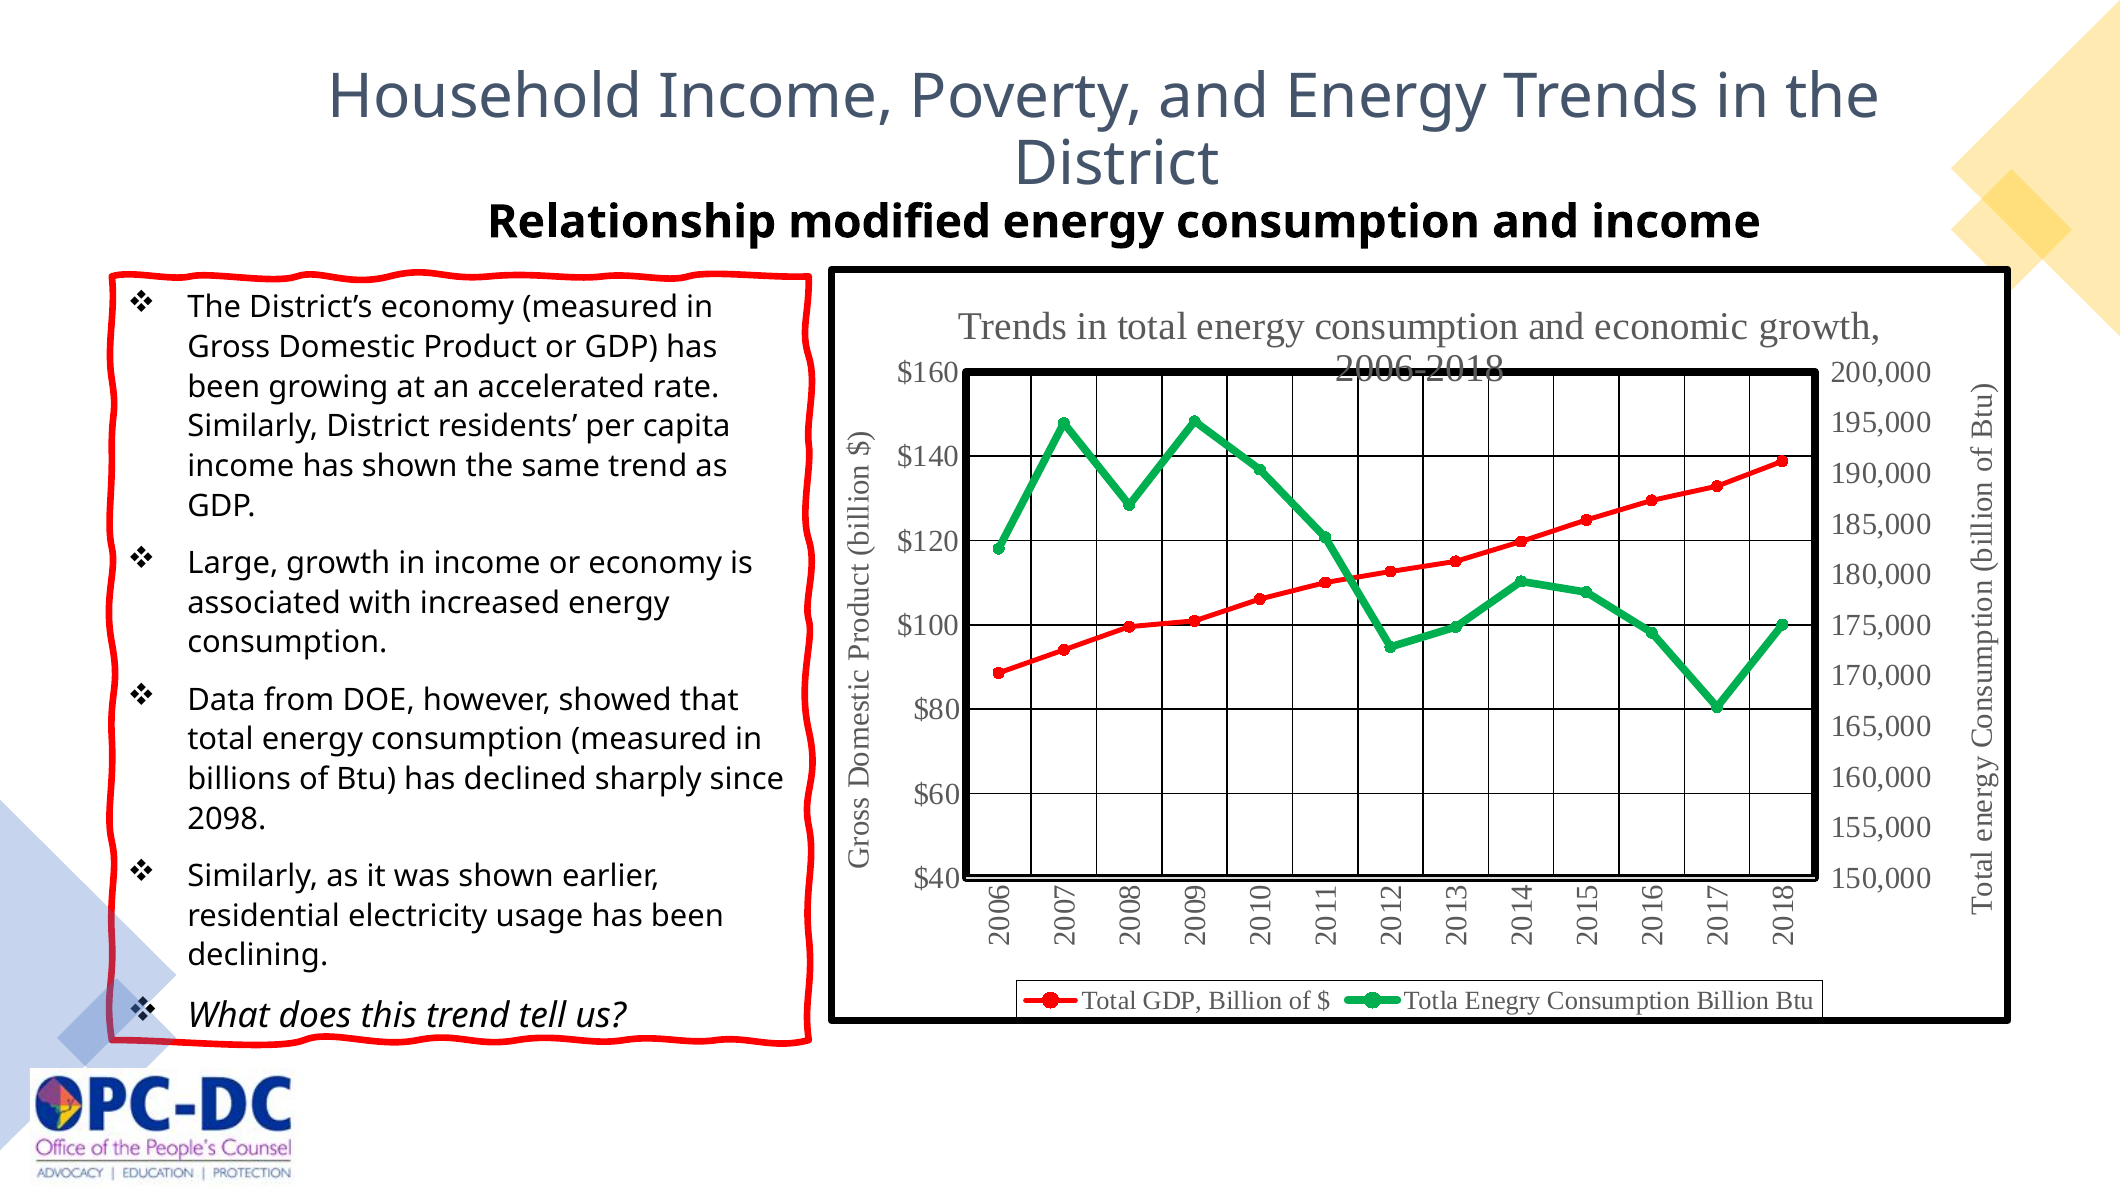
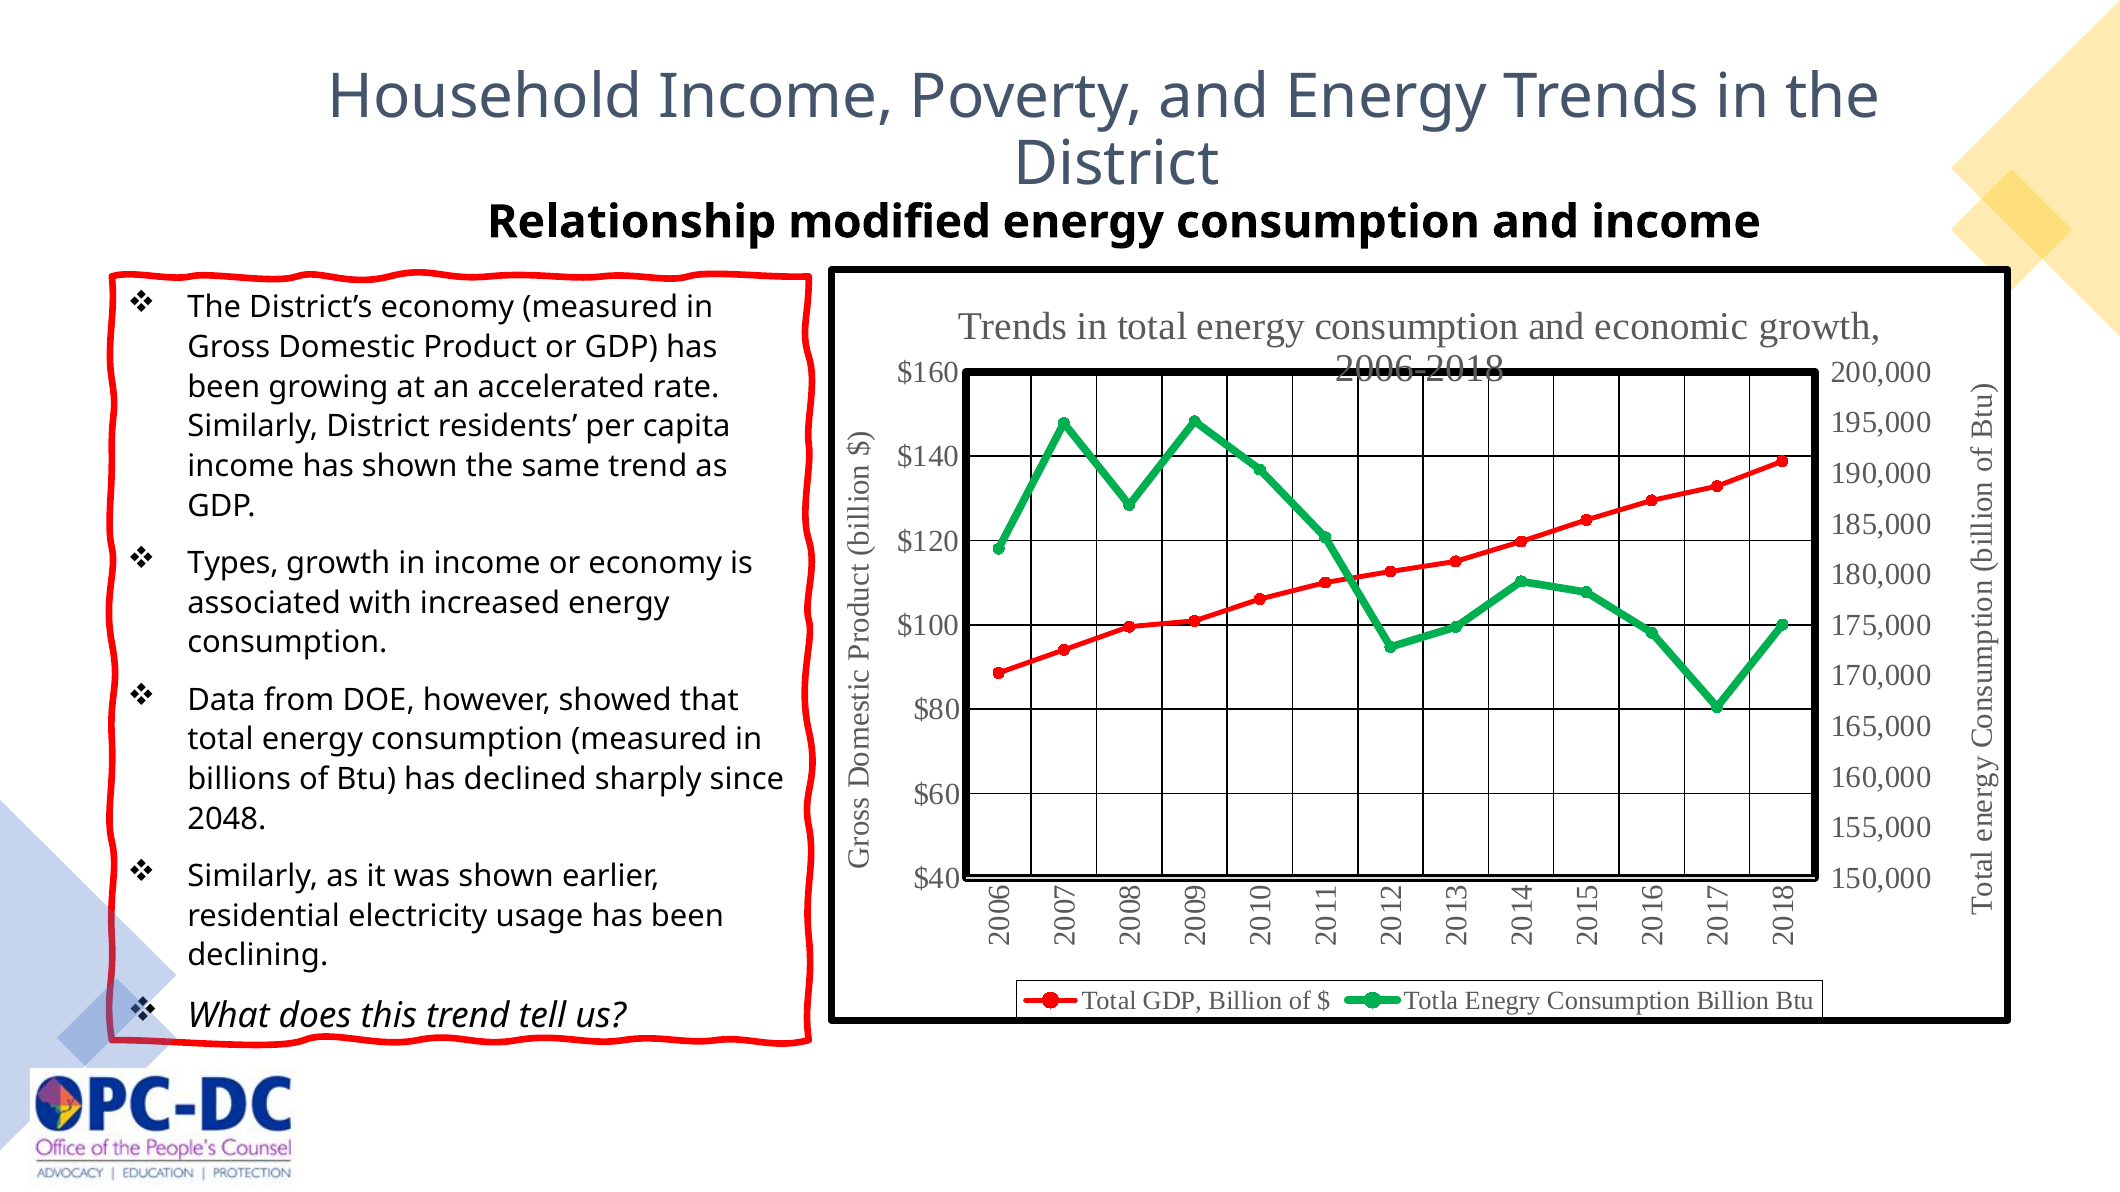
Large: Large -> Types (233, 564)
2098: 2098 -> 2048 (227, 819)
